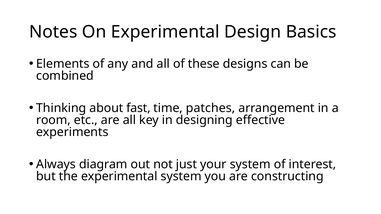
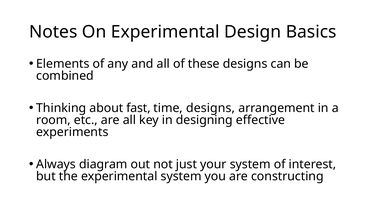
time patches: patches -> designs (211, 108)
